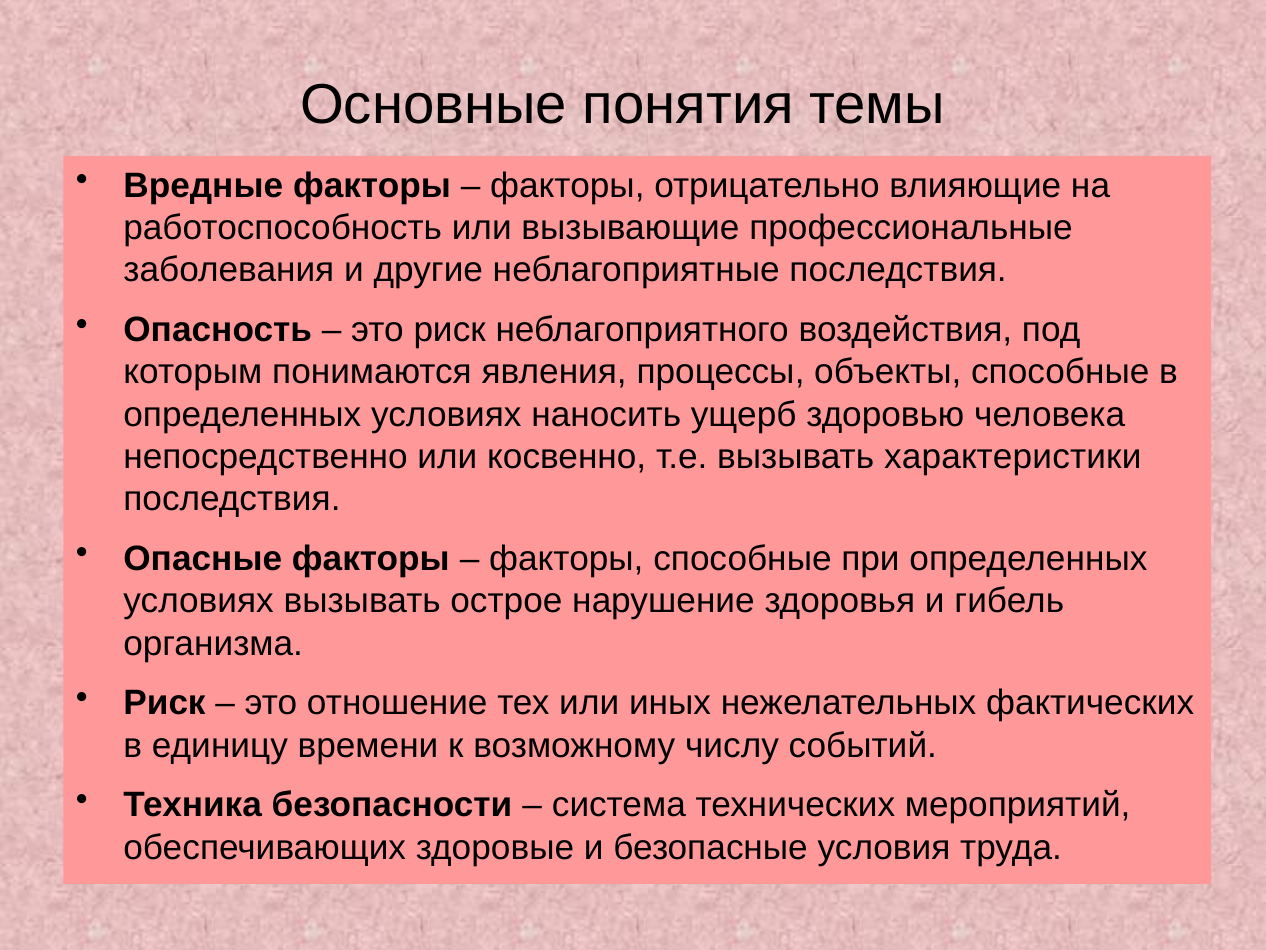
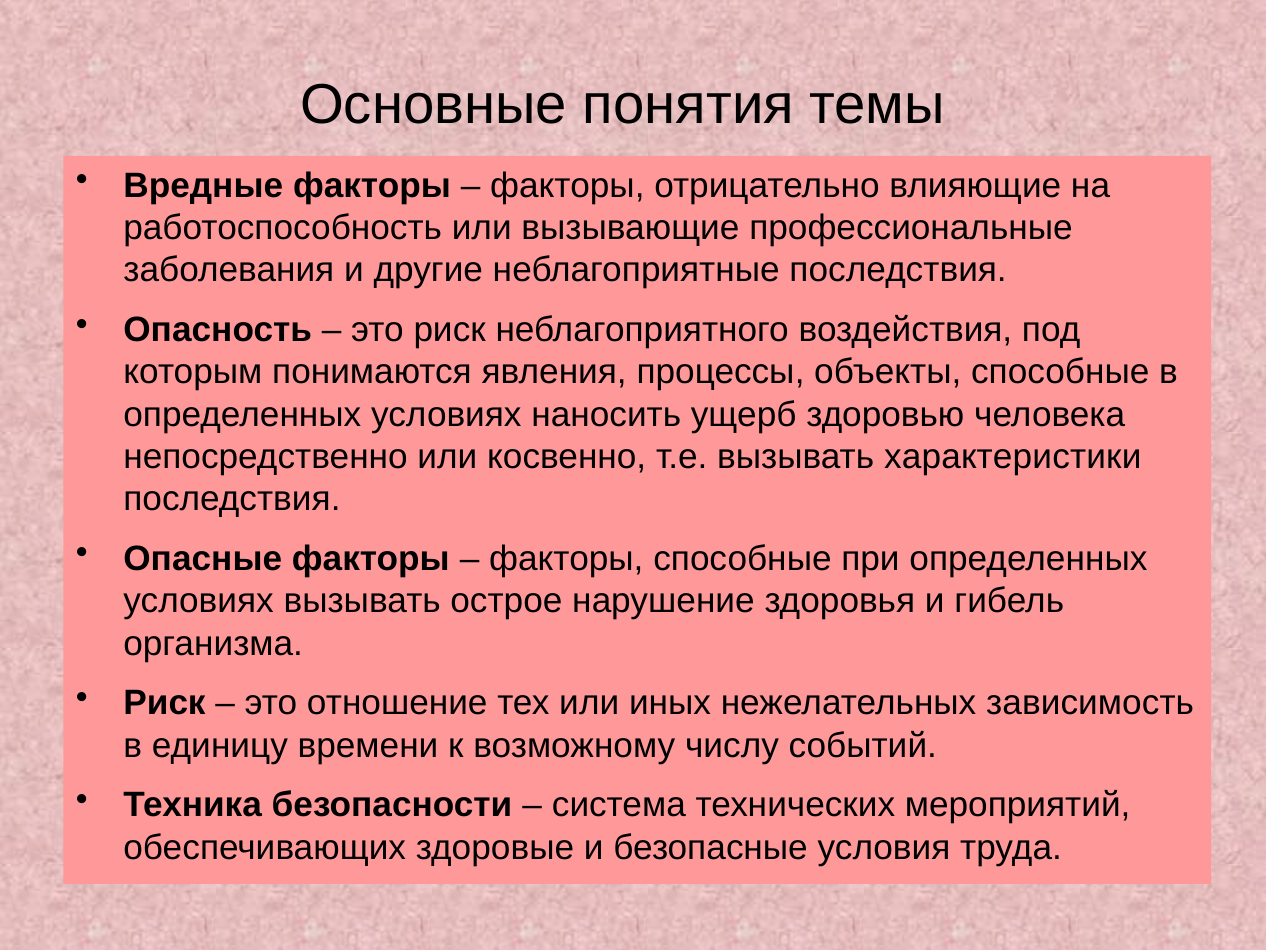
фактических: фактических -> зависимость (1090, 703)
